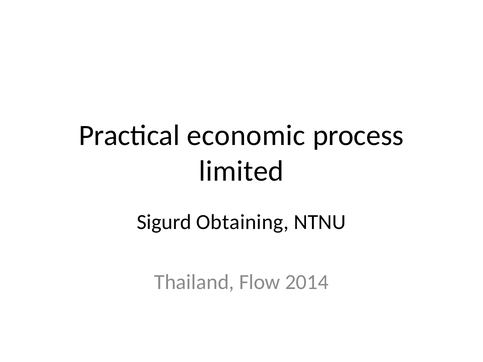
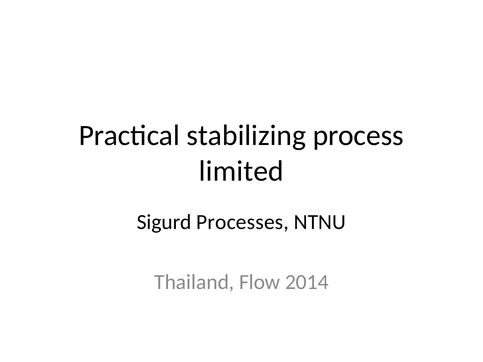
economic: economic -> stabilizing (246, 136)
Obtaining: Obtaining -> Processes (243, 222)
